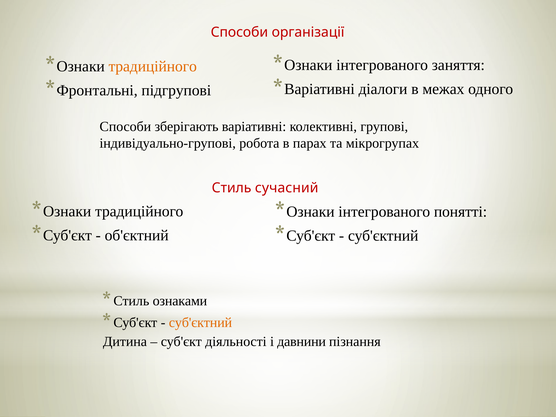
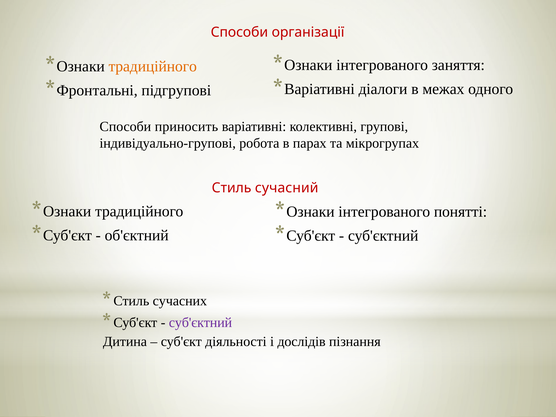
зберігають: зберігають -> приносить (186, 127)
ознаками: ознаками -> сучасних (180, 301)
суб'єктний colour: orange -> purple (200, 323)
давнини: давнини -> дослідів (302, 342)
